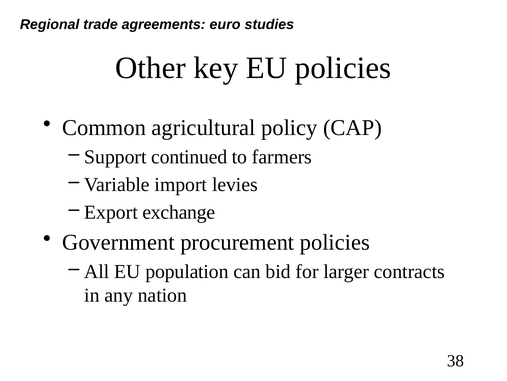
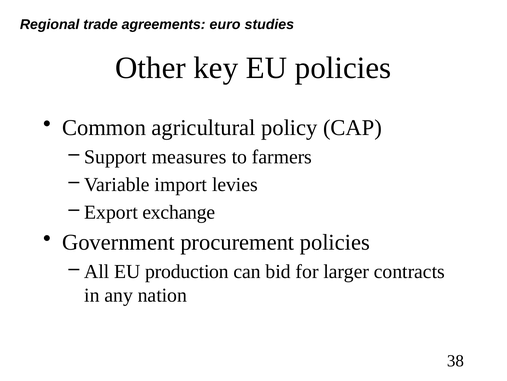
continued: continued -> measures (189, 157)
population: population -> production (187, 271)
